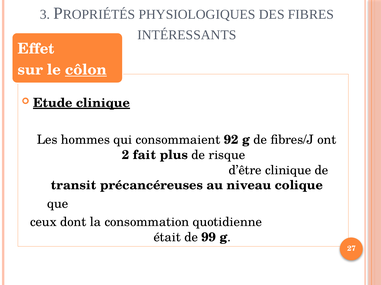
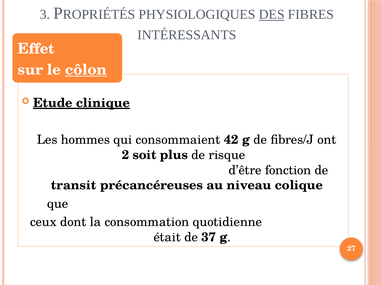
DES underline: none -> present (272, 15)
92: 92 -> 42 (231, 140)
fait: fait -> soit (145, 155)
d’être clinique: clinique -> fonction (288, 171)
99: 99 -> 37 (209, 238)
